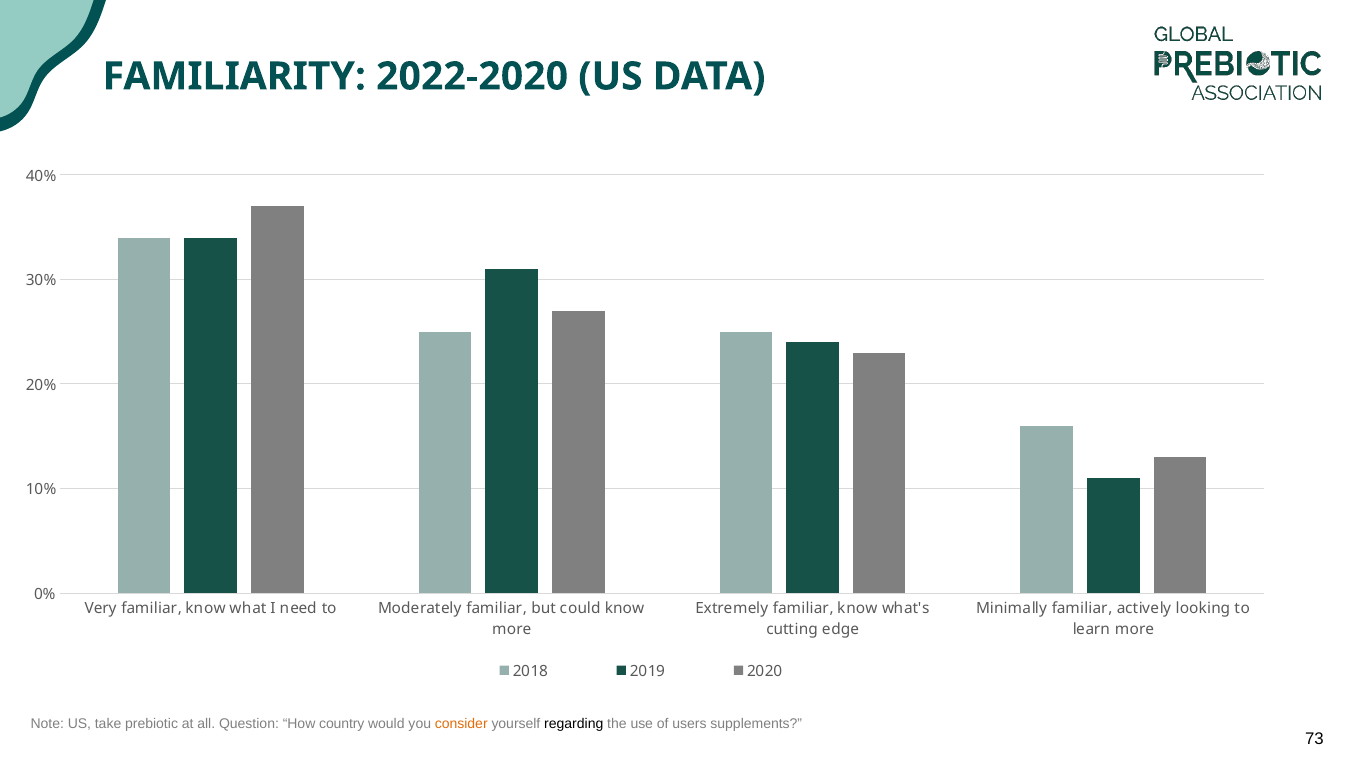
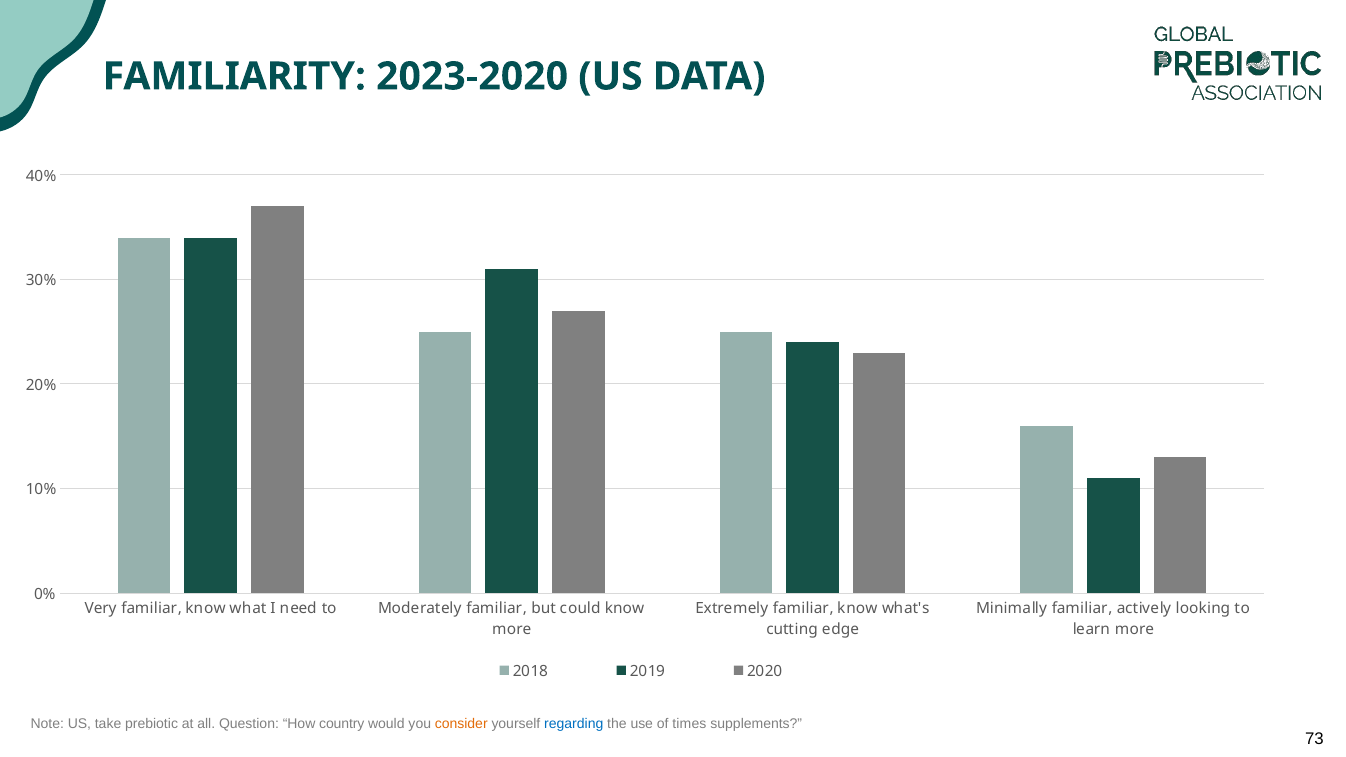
2022-2020: 2022-2020 -> 2023-2020 (472, 77)
regarding colour: black -> blue (574, 724)
users: users -> times (689, 724)
